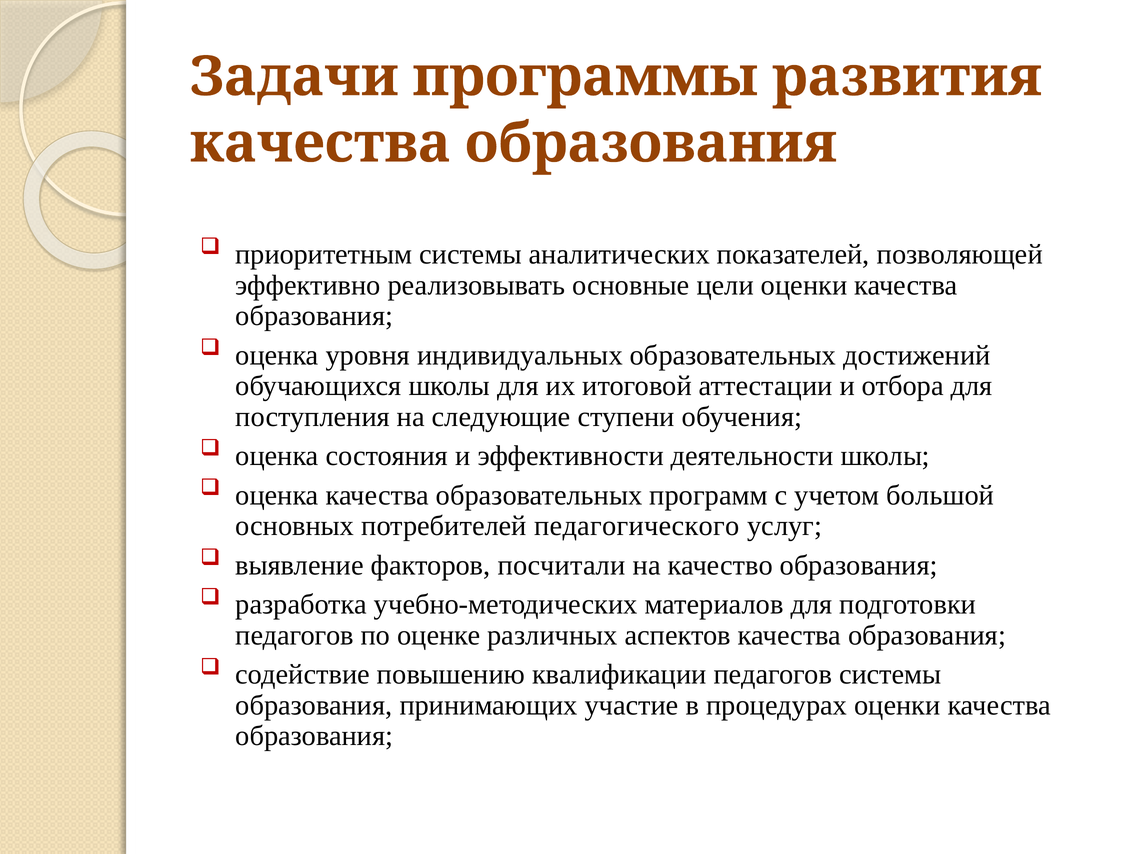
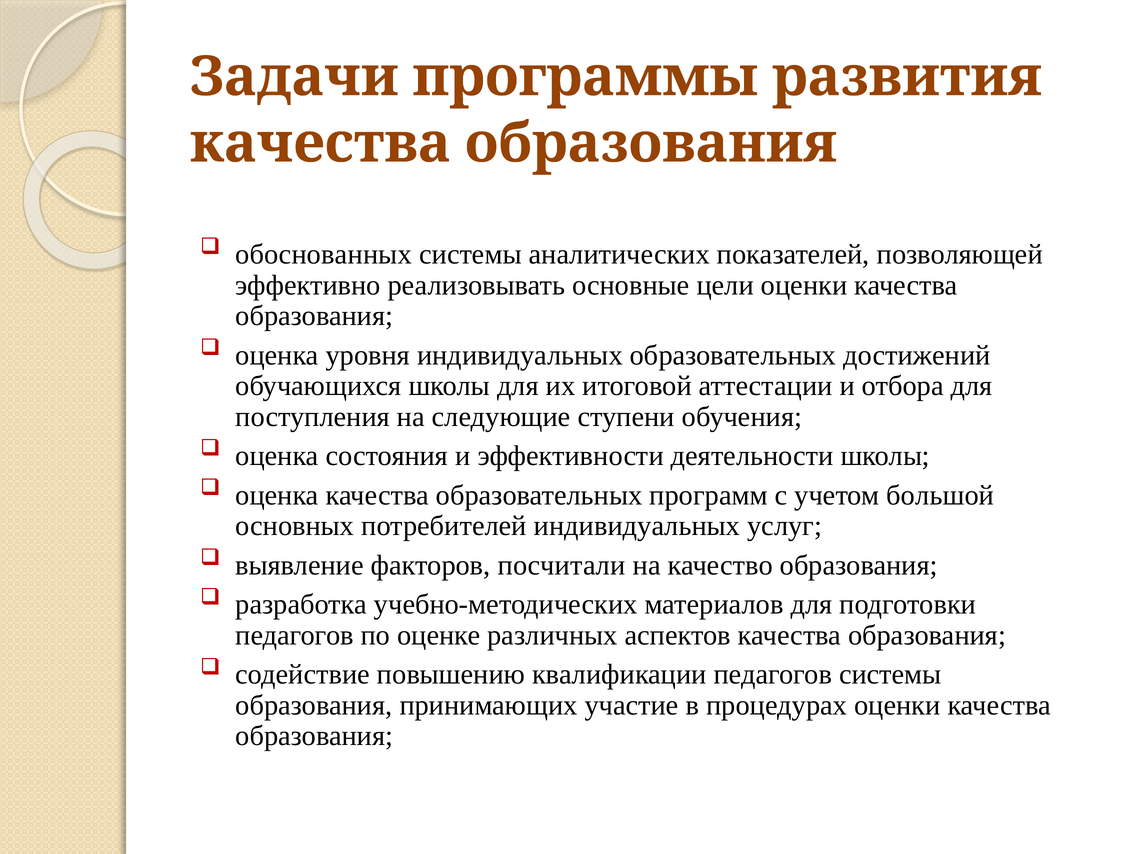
приоритетным: приоритетным -> обоснованных (324, 254)
потребителей педагогического: педагогического -> индивидуальных (637, 526)
